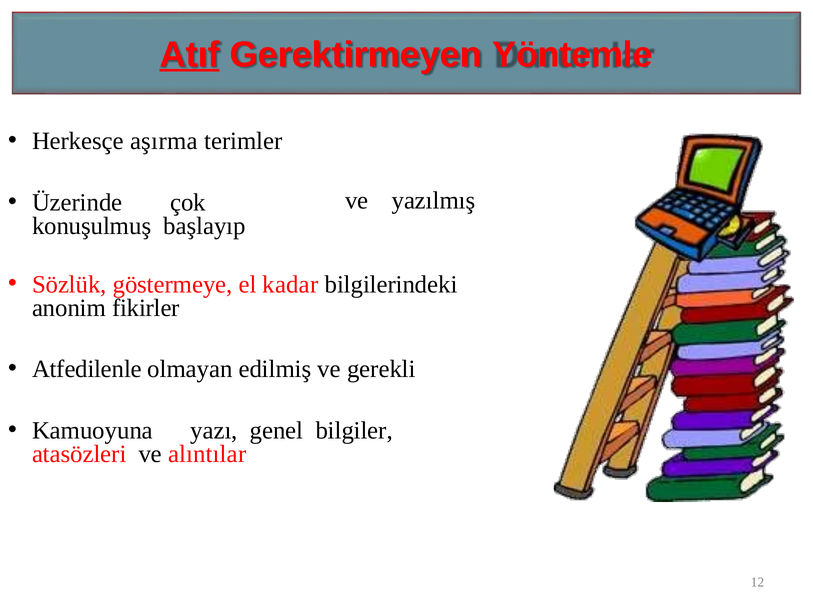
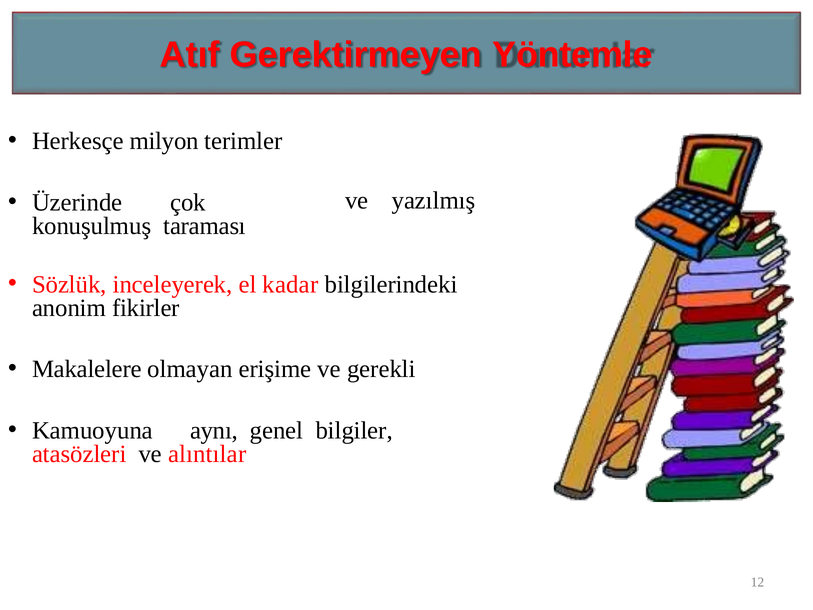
Atıf underline: present -> none (190, 55)
aşırma: aşırma -> milyon (164, 141)
başlayıp: başlayıp -> taraması (205, 226)
göstermeye: göstermeye -> inceleyerek (173, 284)
Atfedilenle: Atfedilenle -> Makalelere (87, 369)
edilmiş: edilmiş -> erişime (275, 369)
yazı: yazı -> aynı (214, 430)
